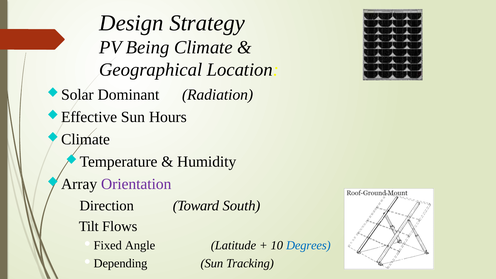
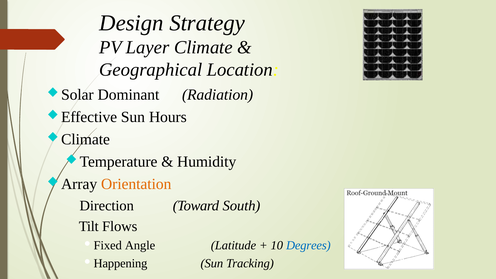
Being: Being -> Layer (148, 48)
Orientation colour: purple -> orange (136, 184)
Depending: Depending -> Happening (120, 263)
